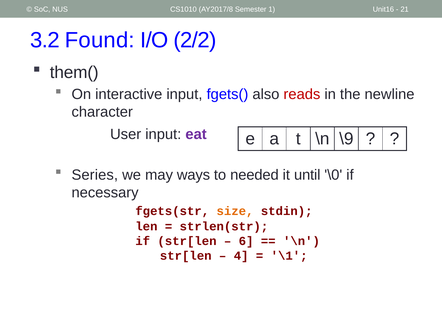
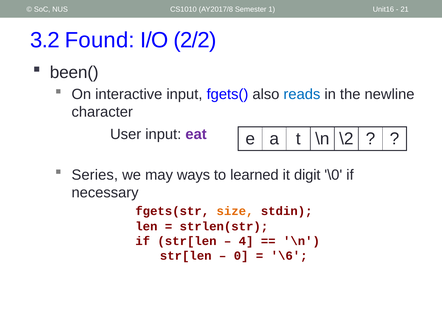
them(: them( -> been( (74, 72)
reads colour: red -> blue (302, 94)
\9: \9 -> \2 (346, 139)
needed: needed -> learned (254, 175)
until: until -> digit (307, 175)
6: 6 -> 4 (246, 241)
4: 4 -> 0 (241, 255)
\1: \1 -> \6 (289, 255)
